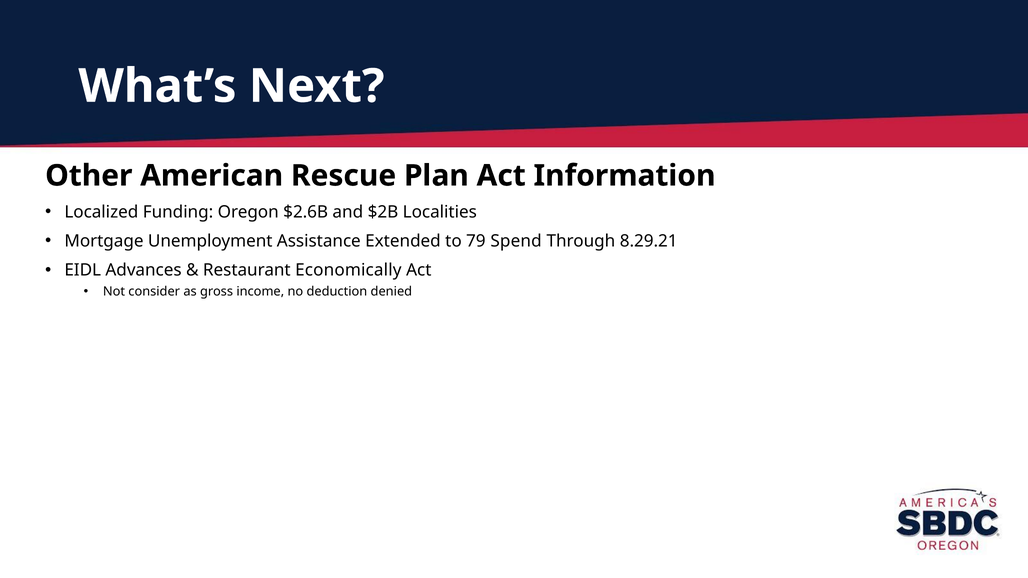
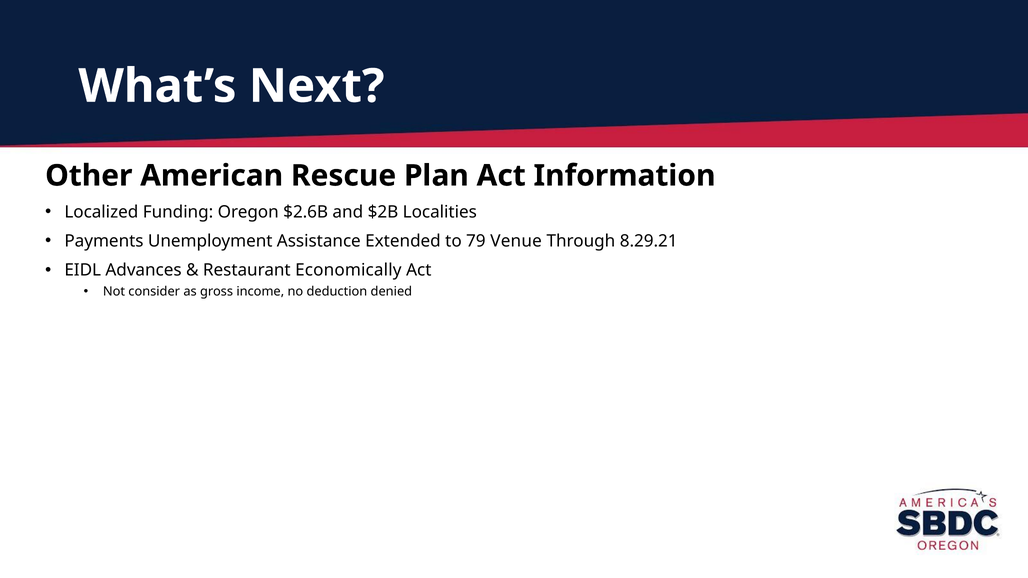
Mortgage: Mortgage -> Payments (104, 241)
Spend: Spend -> Venue (516, 241)
